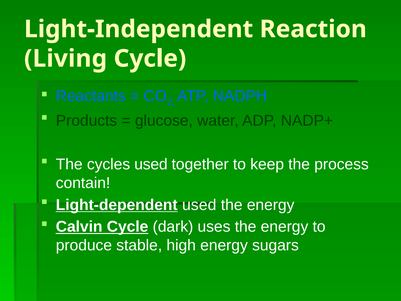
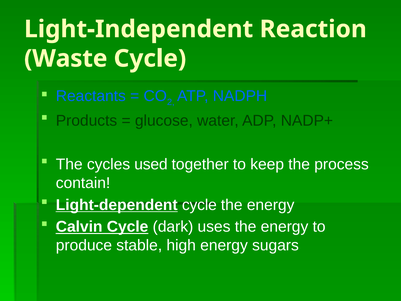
Living: Living -> Waste (66, 59)
Light-dependent used: used -> cycle (199, 205)
